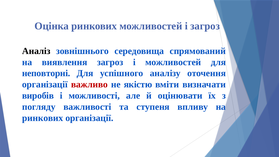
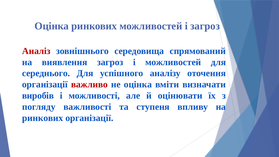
Аналіз colour: black -> red (36, 51)
неповторні: неповторні -> середнього (46, 73)
не якістю: якістю -> оцінка (138, 84)
